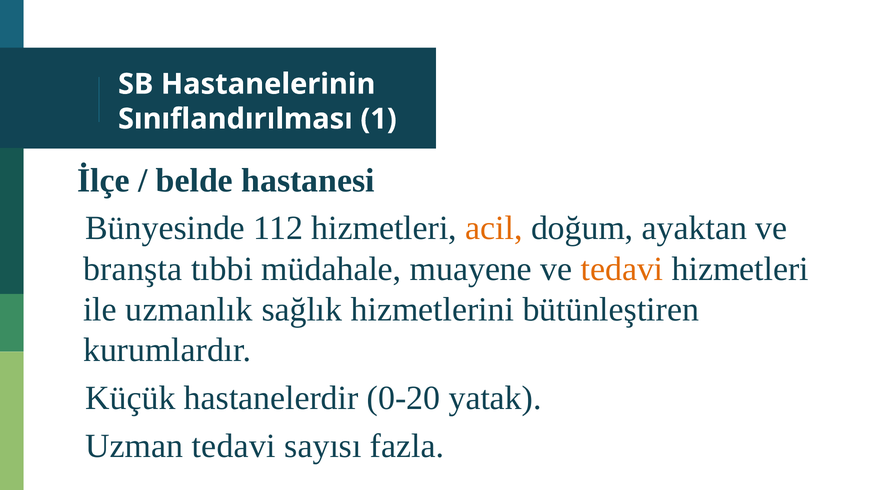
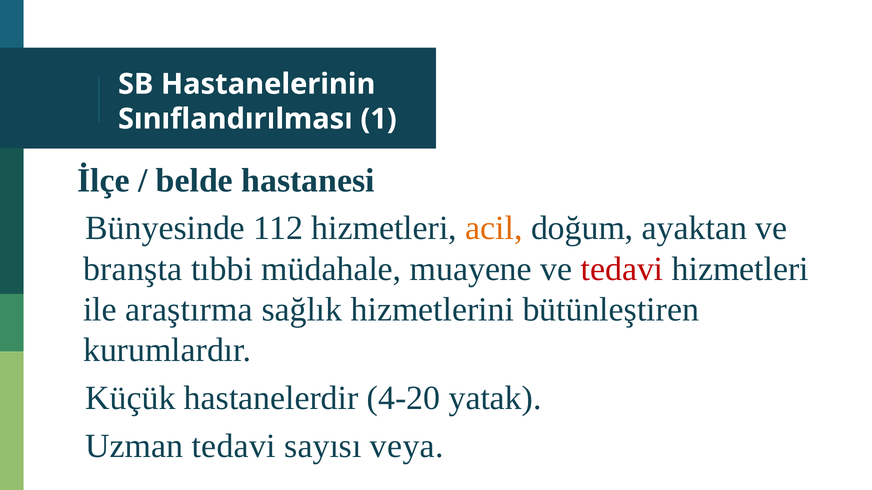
tedavi colour: orange -> red (622, 269)
uzmanlık: uzmanlık -> araştırma (189, 310)
0-20: 0-20 -> 4-20 (404, 399)
fazla: fazla -> veya (407, 447)
